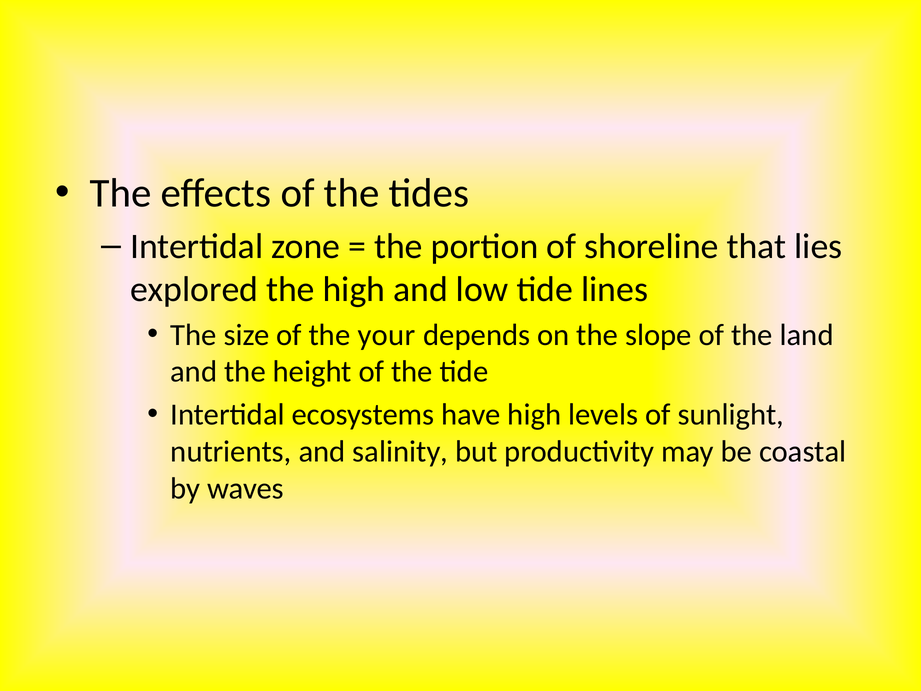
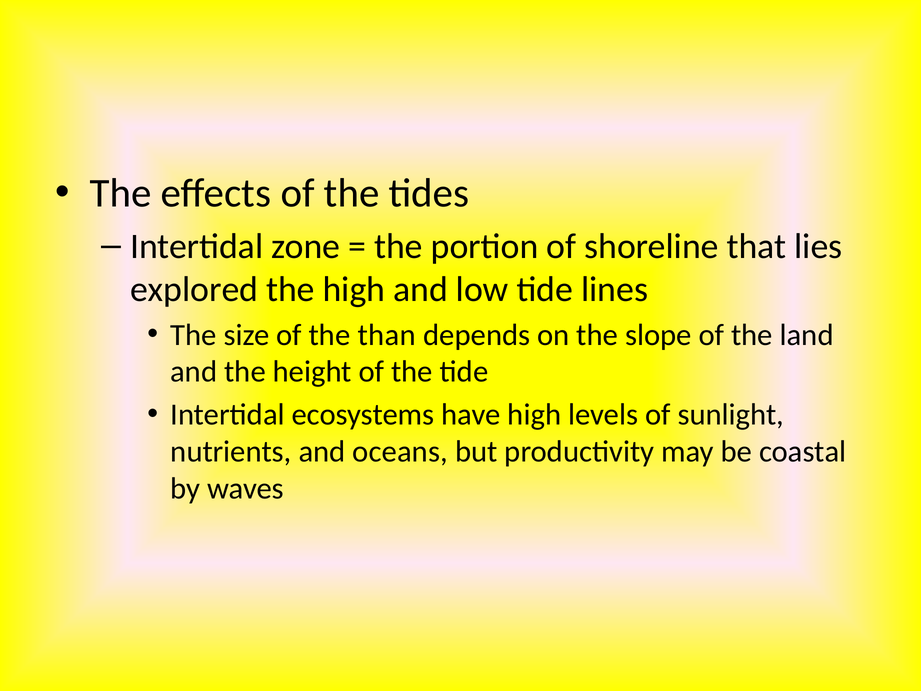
your: your -> than (387, 335)
salinity: salinity -> oceans (400, 451)
